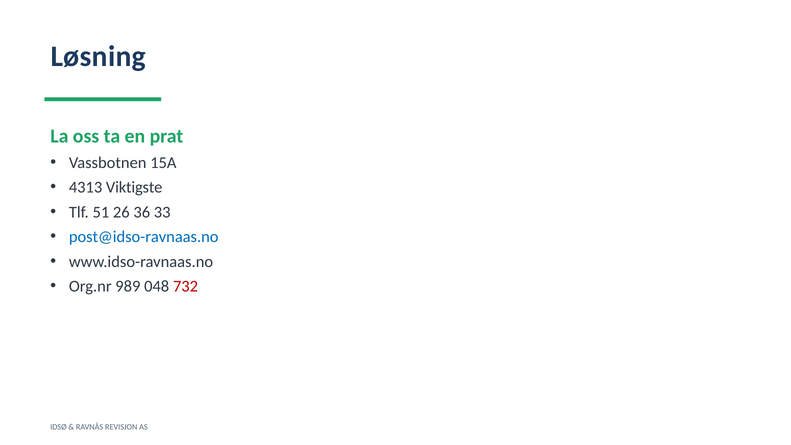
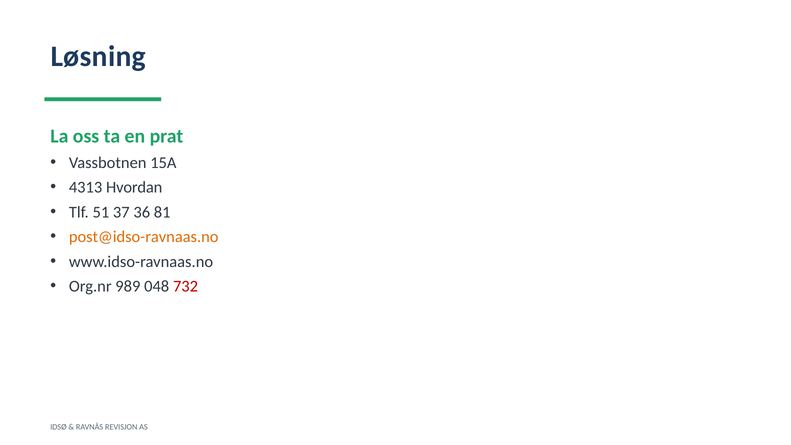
Viktigste: Viktigste -> Hvordan (134, 187)
26: 26 -> 37 (121, 212)
33: 33 -> 81 (162, 212)
post@idso-ravnaas.no colour: blue -> orange (144, 237)
